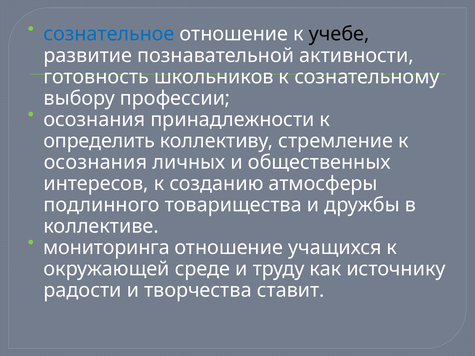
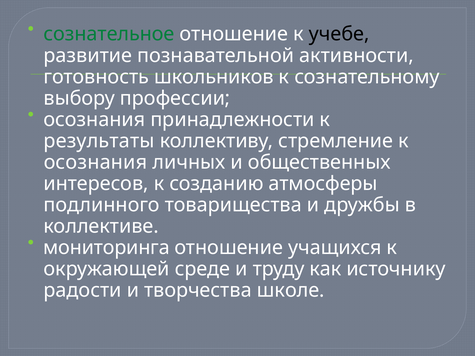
сознательное colour: blue -> green (109, 34)
определить: определить -> результаты (99, 141)
ставит: ставит -> школе (291, 291)
